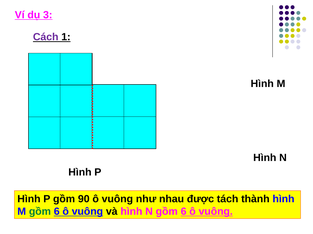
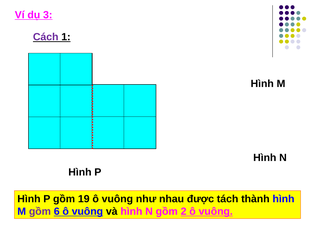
90: 90 -> 19 (84, 200)
gồm colour: green -> purple (40, 212)
N gồm 6: 6 -> 2 (184, 212)
